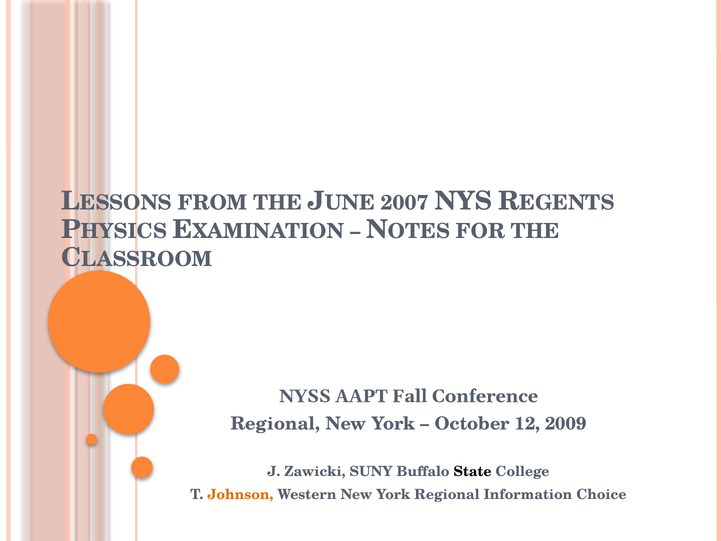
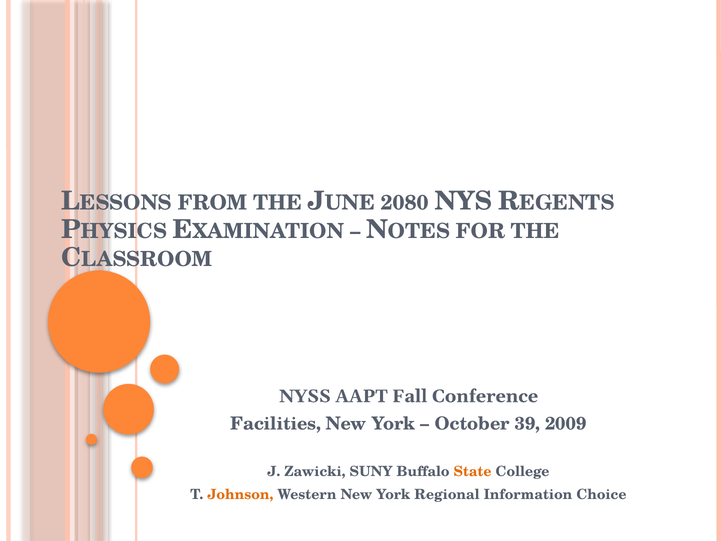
2007: 2007 -> 2080 (405, 203)
Regional: Regional -> Facilities (276, 424)
12: 12 -> 39 (528, 424)
State colour: black -> orange (473, 471)
